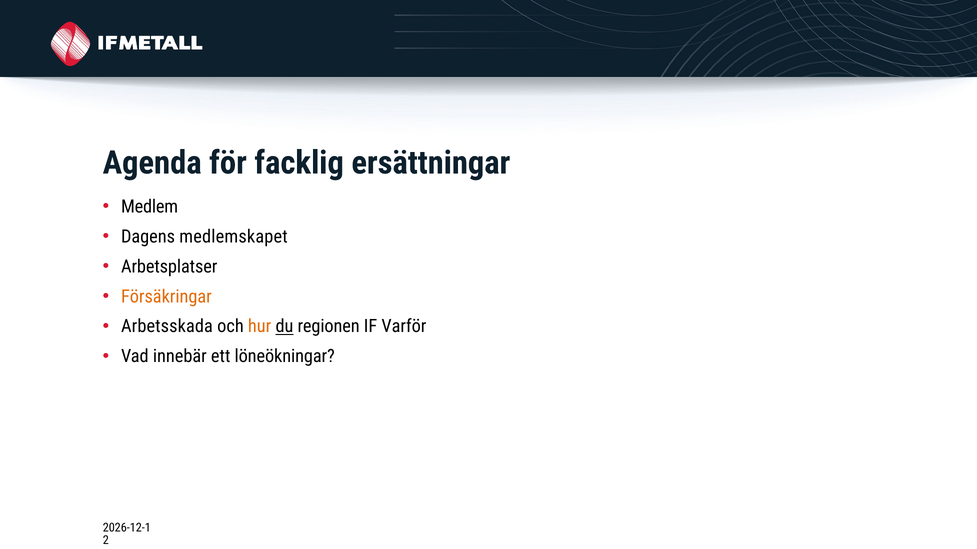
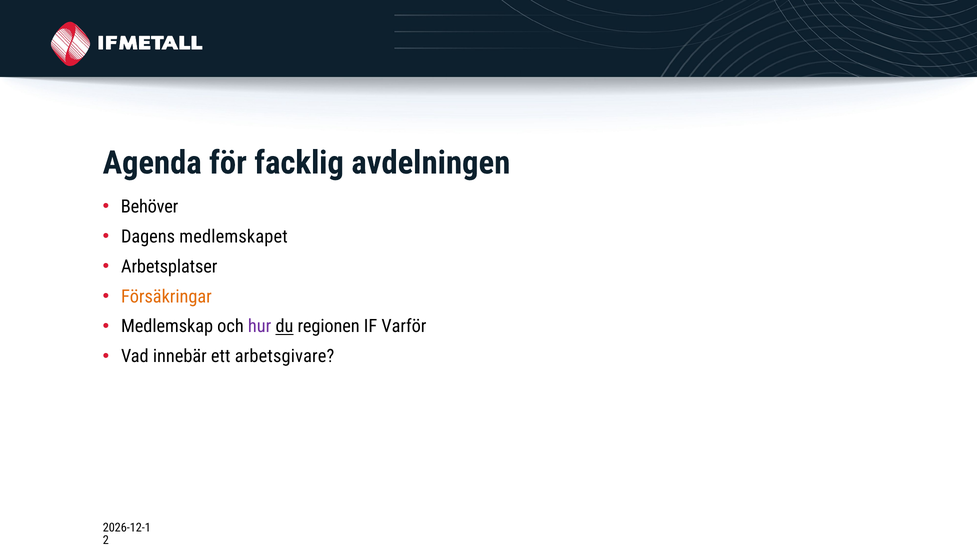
ersättningar: ersättningar -> avdelningen (431, 163)
Medlem: Medlem -> Behöver (150, 207)
Arbetsskada: Arbetsskada -> Medlemskap (167, 327)
hur colour: orange -> purple (260, 327)
löneökningar: löneökningar -> arbetsgivare (285, 357)
